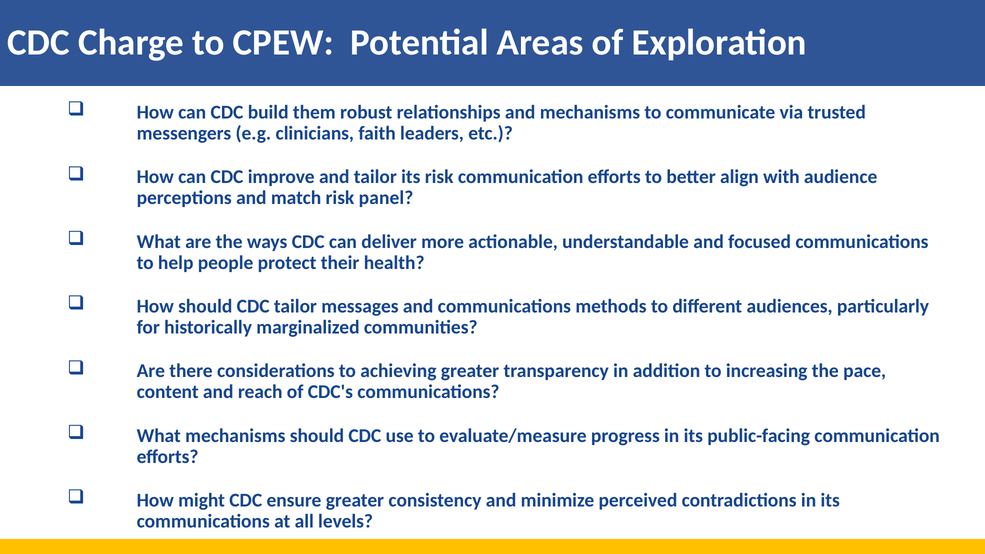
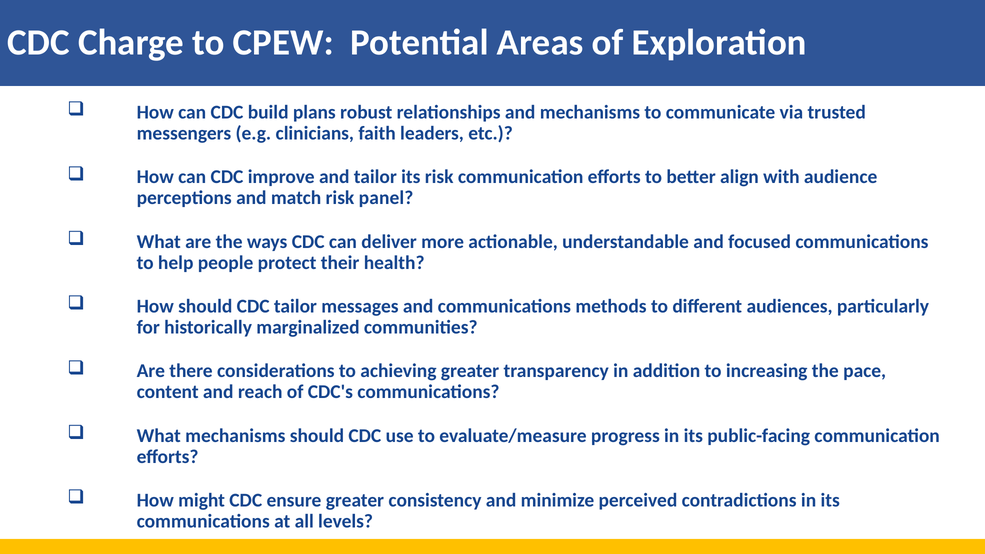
them: them -> plans (314, 112)
